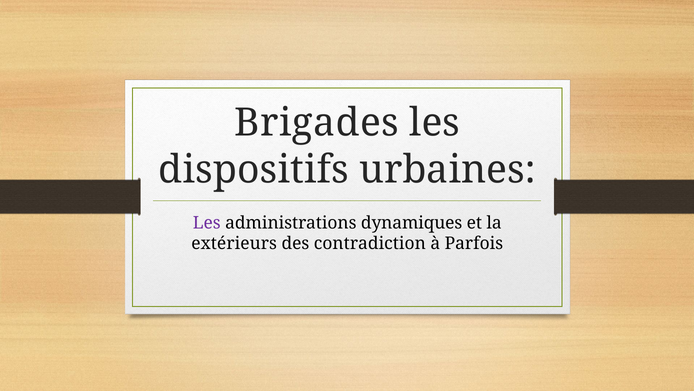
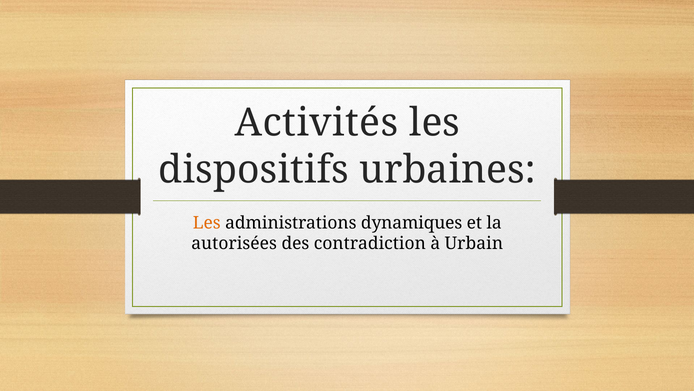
Brigades: Brigades -> Activités (317, 123)
Les colour: purple -> orange (207, 222)
extérieurs: extérieurs -> autorisées (234, 243)
Parfois: Parfois -> Urbain (474, 243)
